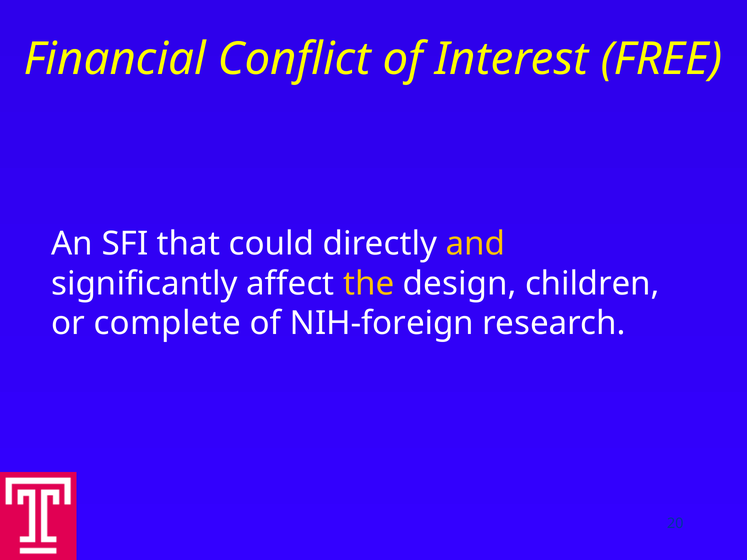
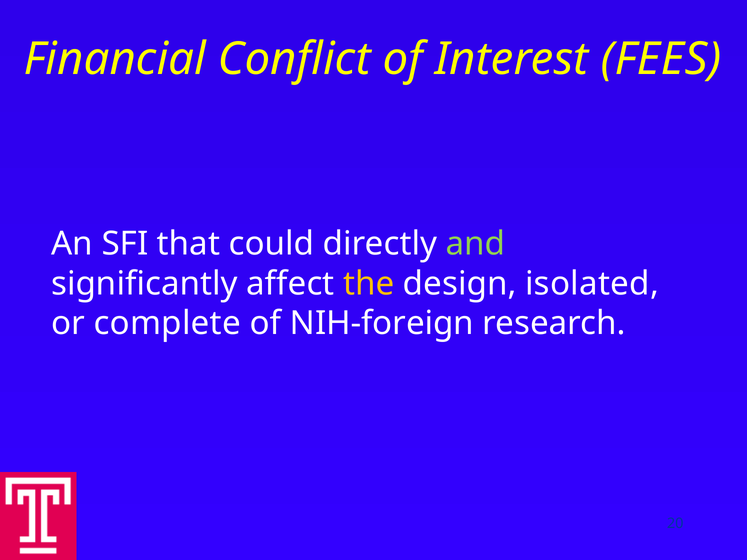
FREE: FREE -> FEES (661, 59)
and colour: yellow -> light green (475, 244)
children: children -> isolated (592, 284)
